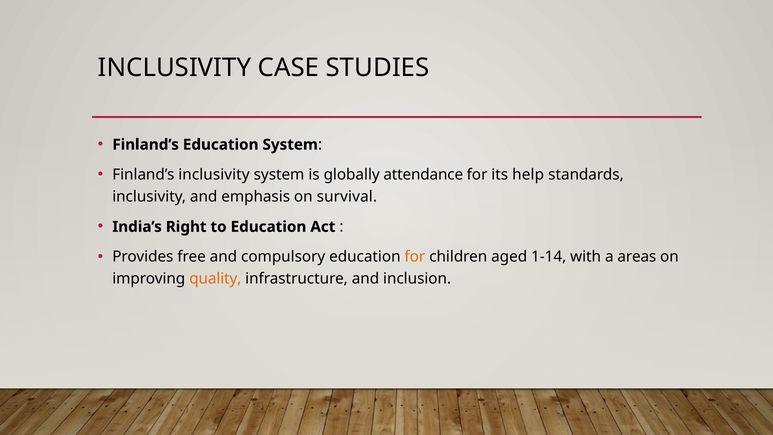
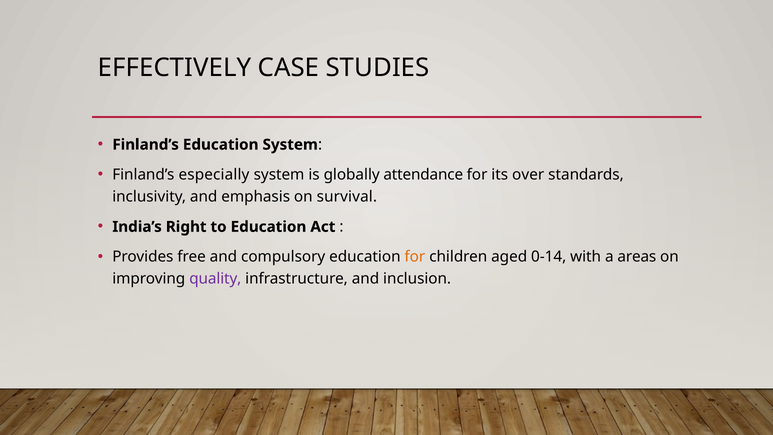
INCLUSIVITY: INCLUSIVITY -> EFFECTIVELY (175, 68)
Finland’s inclusivity: inclusivity -> especially (214, 175)
help: help -> over (528, 175)
1-14: 1-14 -> 0-14 (549, 257)
quality colour: orange -> purple (215, 279)
